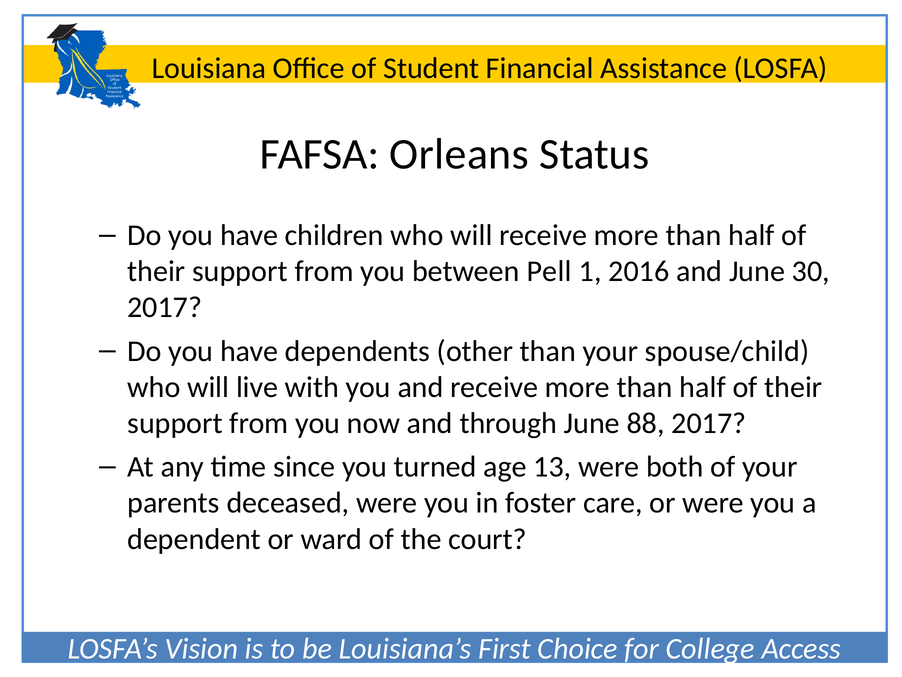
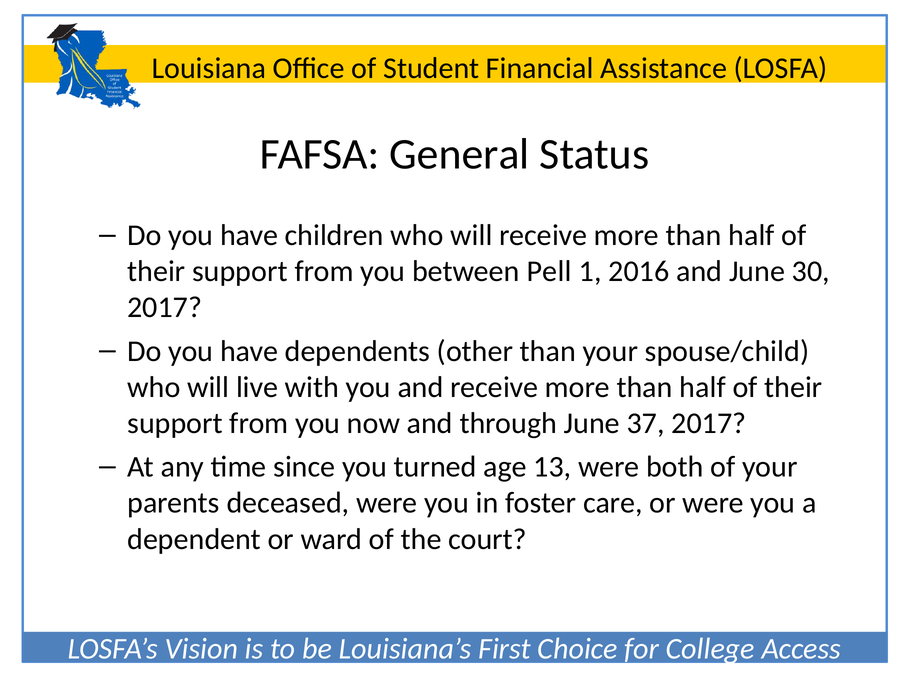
Orleans: Orleans -> General (459, 154)
88: 88 -> 37 (646, 423)
